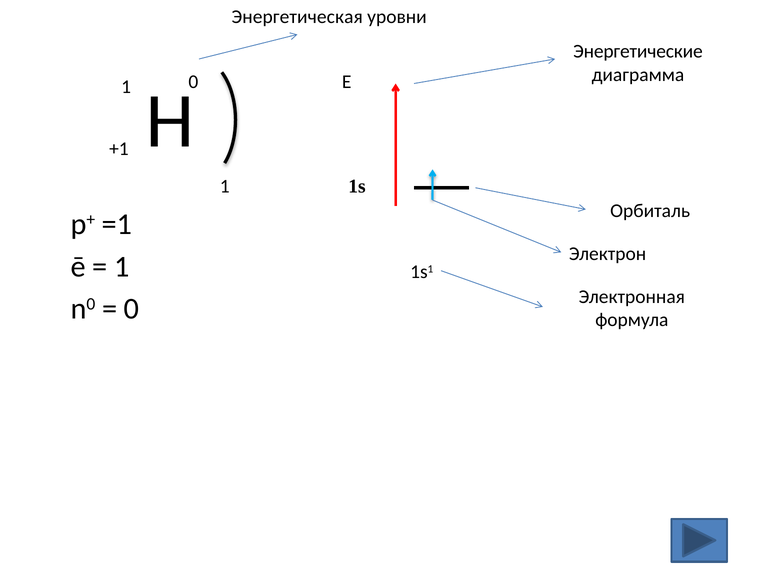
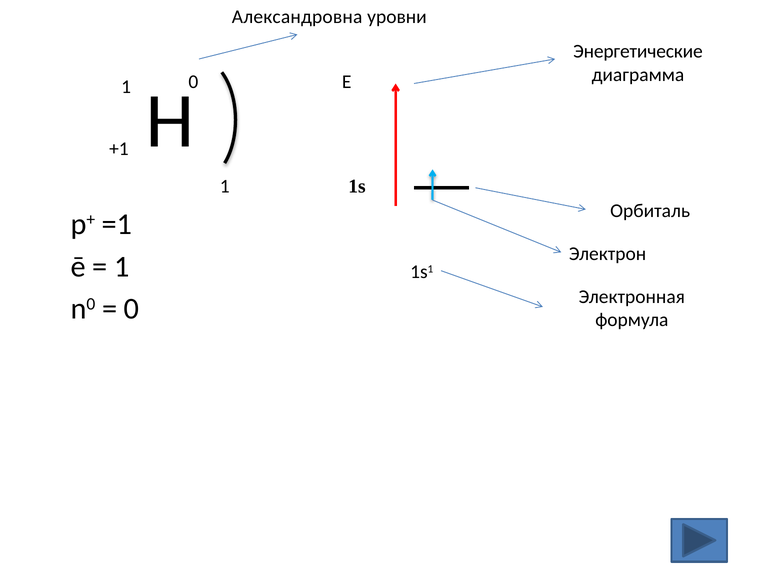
Энергетическая: Энергетическая -> Александровна (297, 17)
